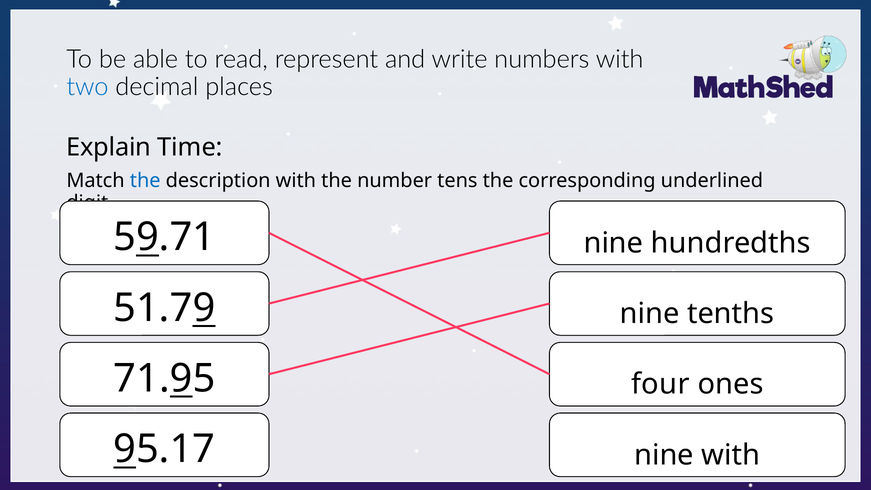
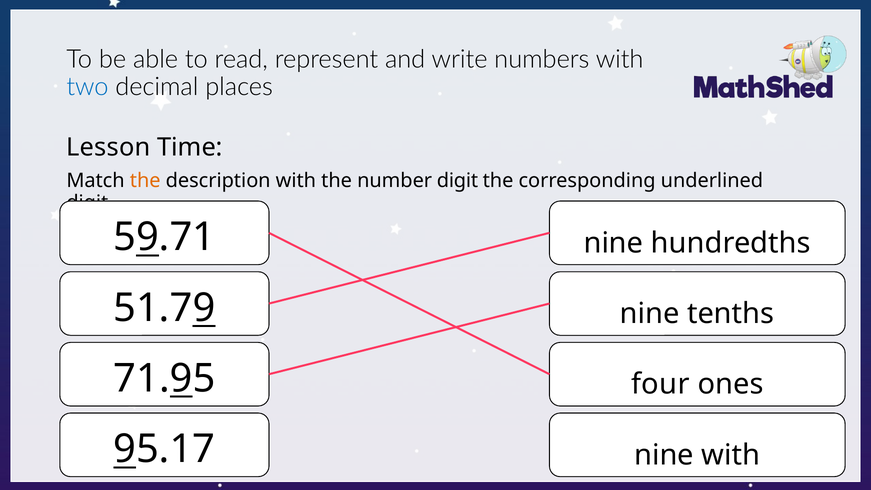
Explain: Explain -> Lesson (108, 147)
the colour: blue -> orange (145, 181)
number tens: tens -> digit (457, 181)
